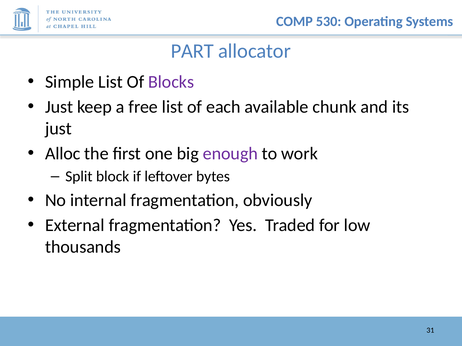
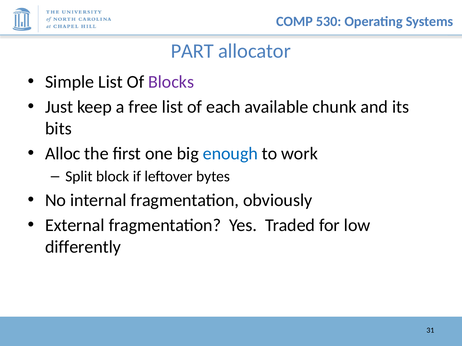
just: just -> bits (58, 129)
enough colour: purple -> blue (230, 154)
thousands: thousands -> differently (83, 247)
